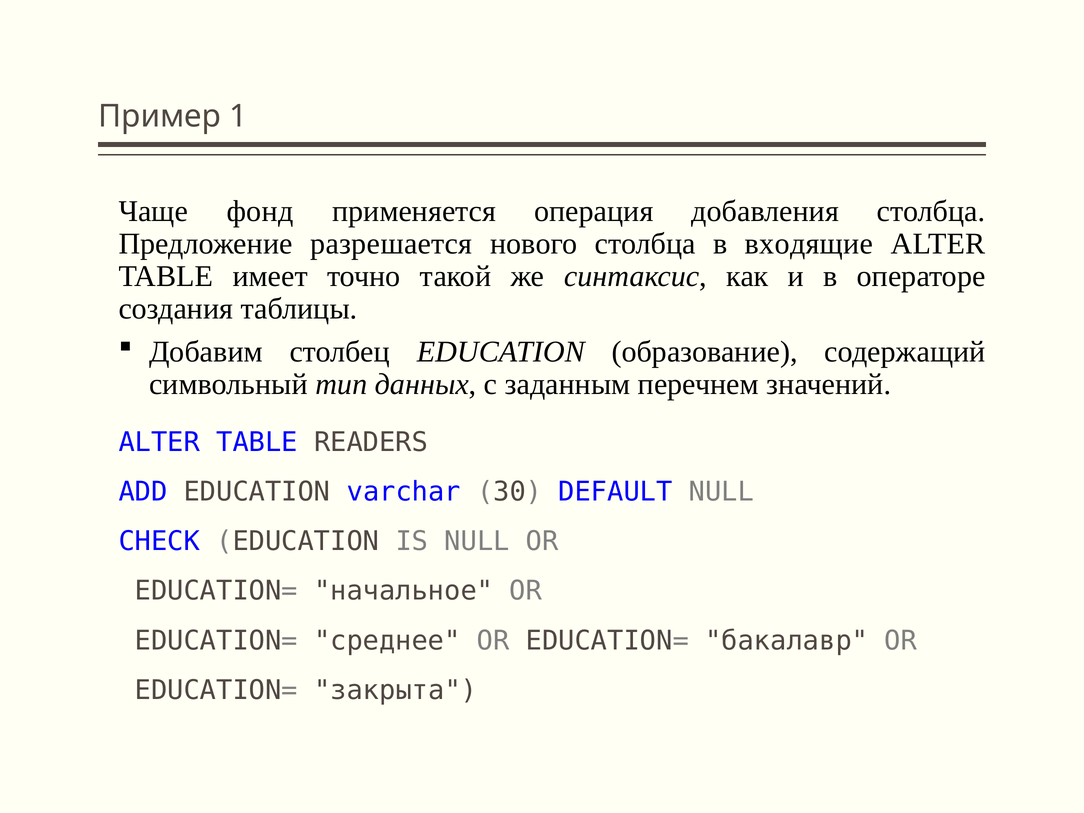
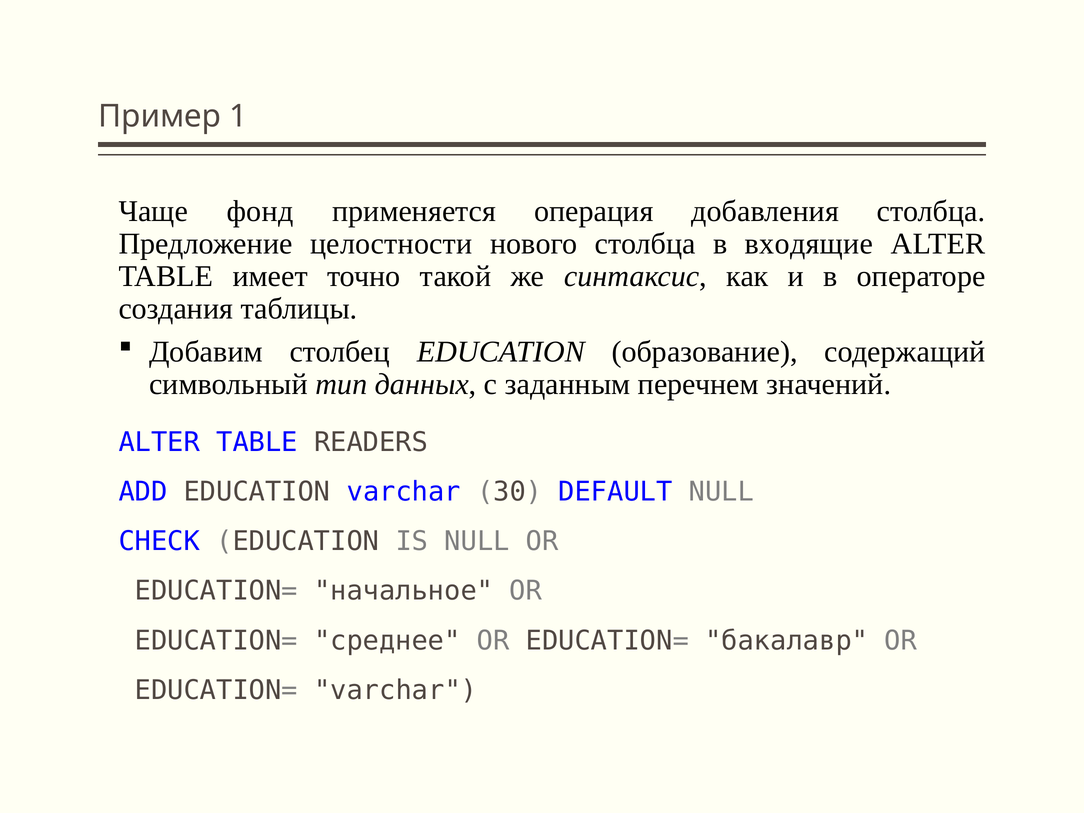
разрешается: разрешается -> целостности (391, 244)
EDUCATION= закрыта: закрыта -> varchar (396, 690)
